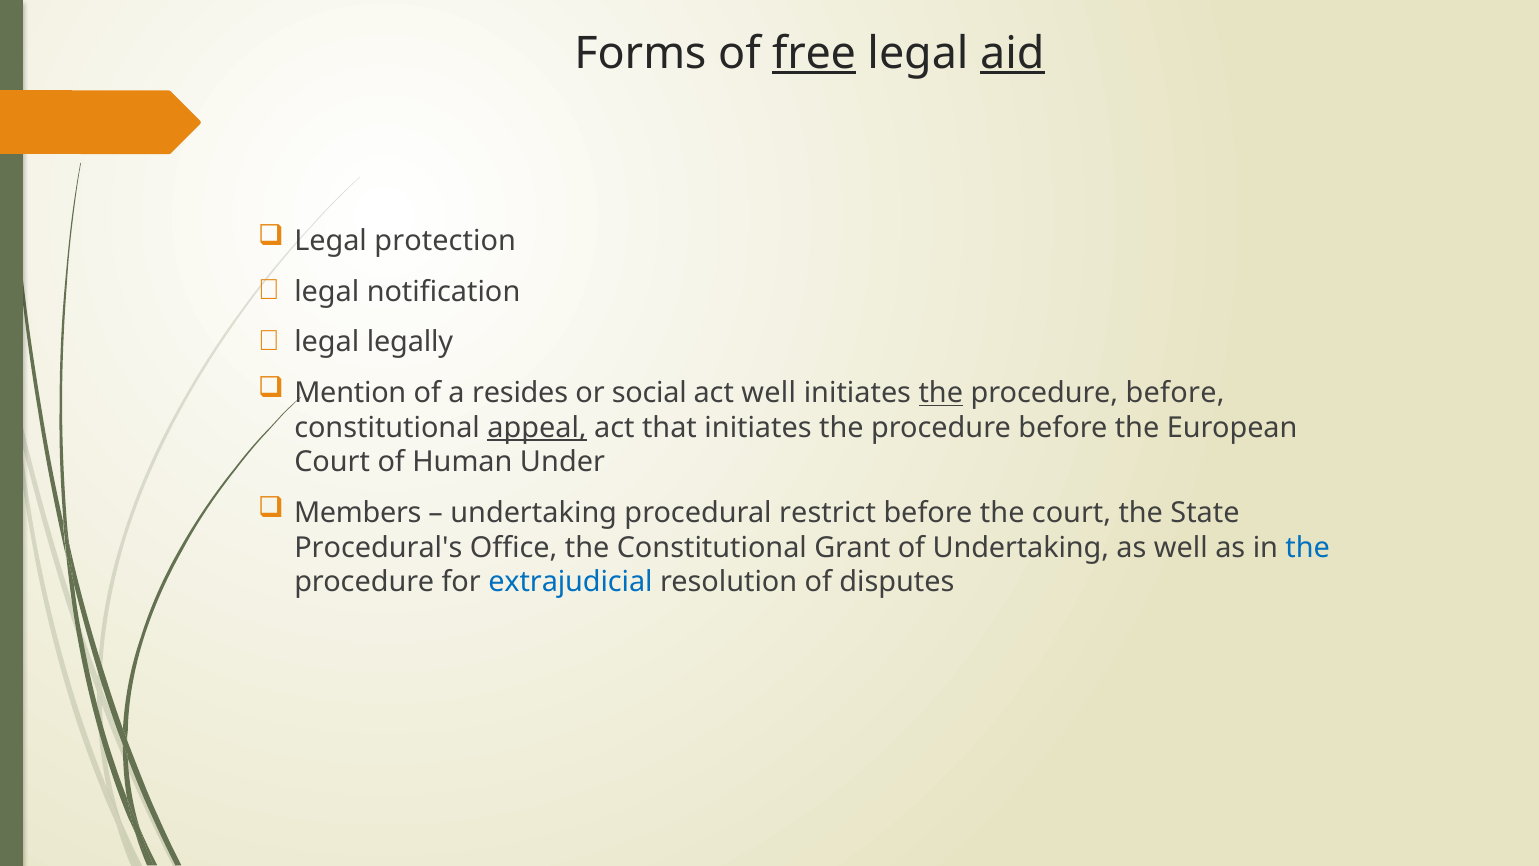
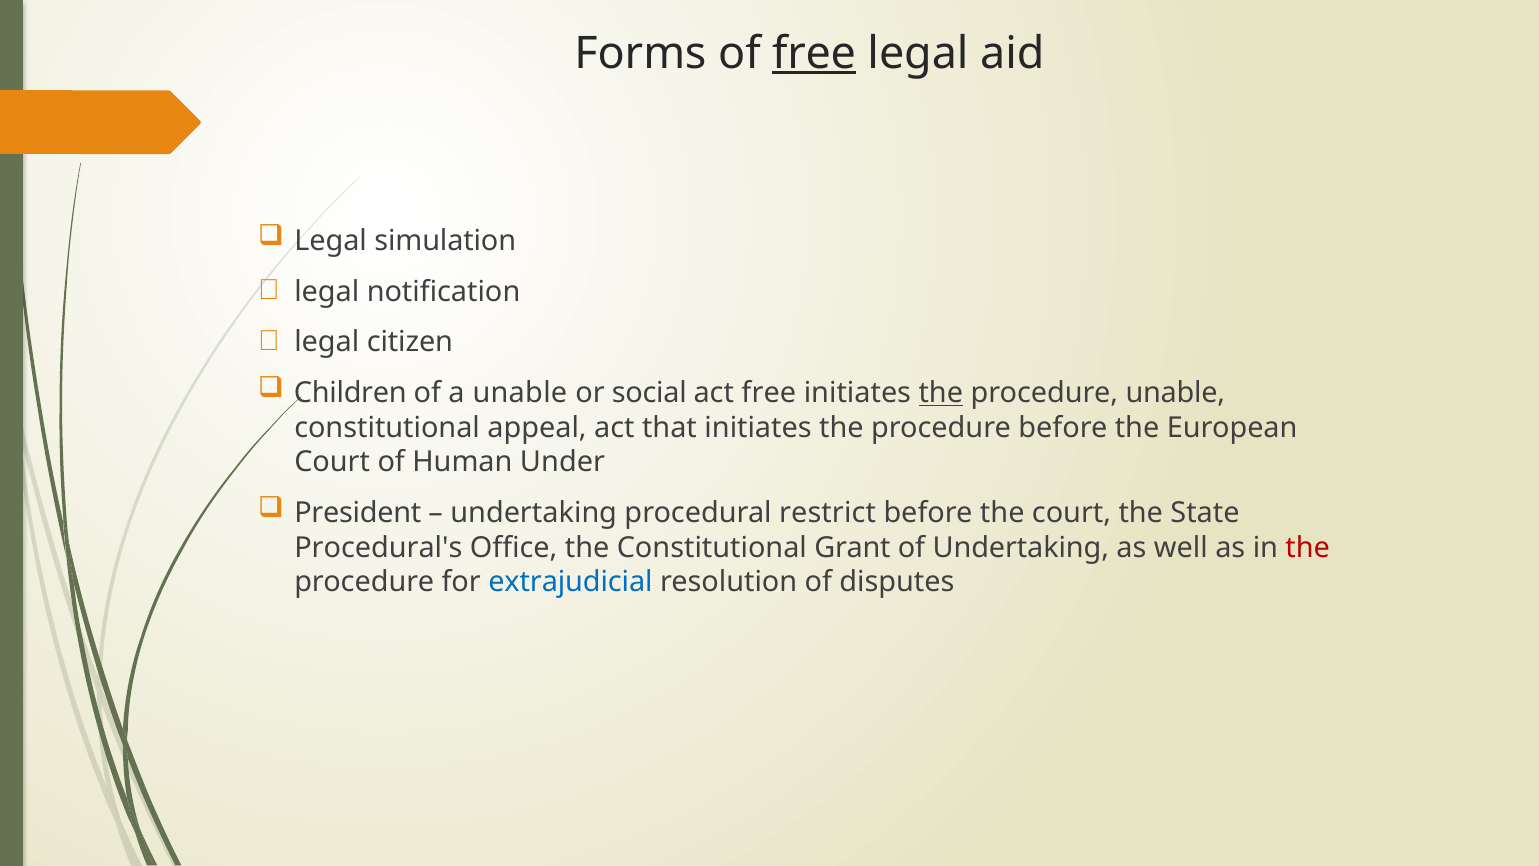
aid underline: present -> none (1012, 53)
protection: protection -> simulation (445, 241)
legally: legally -> citizen (410, 342)
Mention: Mention -> Children (350, 393)
a resides: resides -> unable (520, 393)
act well: well -> free (769, 393)
before: before -> unable (1175, 393)
appeal underline: present -> none (537, 428)
Members: Members -> President (358, 513)
the colour: blue -> red (1308, 548)
